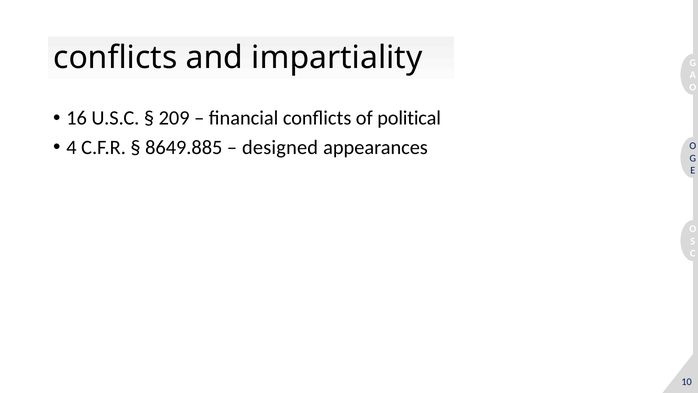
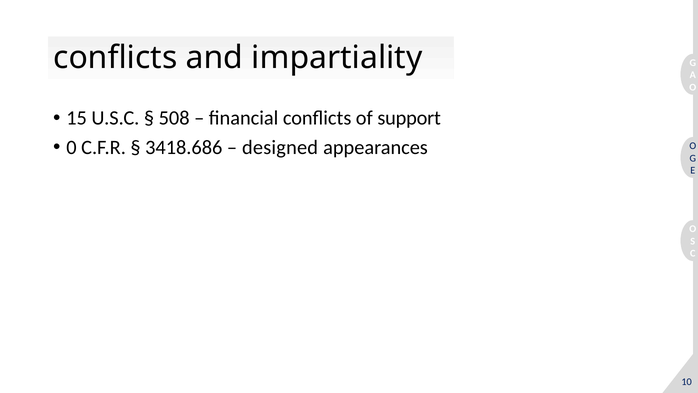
16: 16 -> 15 (77, 118)
209: 209 -> 508 (174, 118)
political: political -> support (409, 118)
4: 4 -> 0 (71, 147)
8649.885: 8649.885 -> 3418.686 (184, 147)
